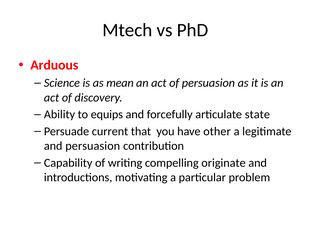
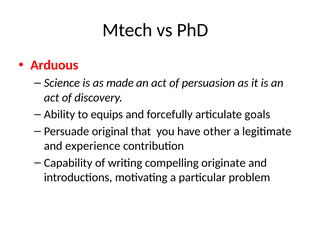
mean: mean -> made (120, 83)
state: state -> goals (257, 115)
current: current -> original (110, 132)
and persuasion: persuasion -> experience (93, 146)
